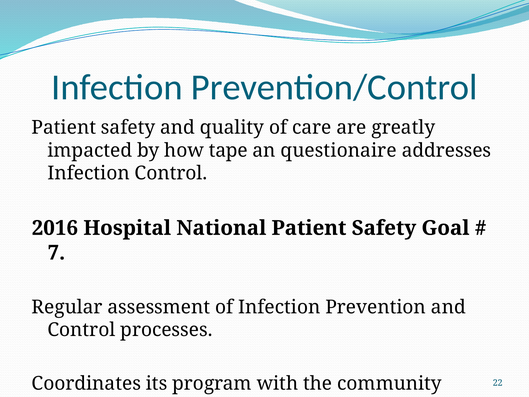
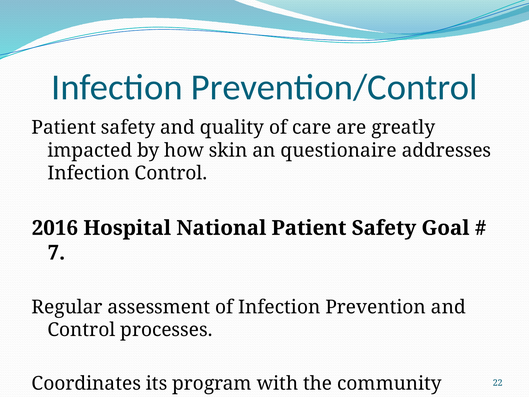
tape: tape -> skin (228, 150)
